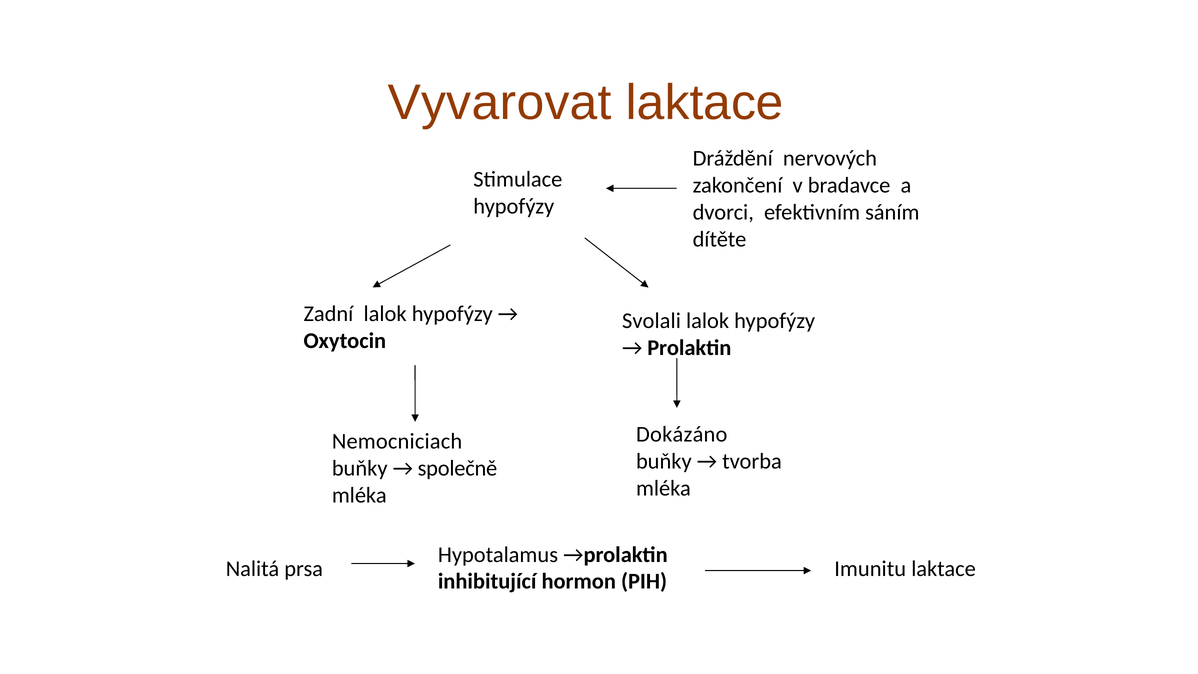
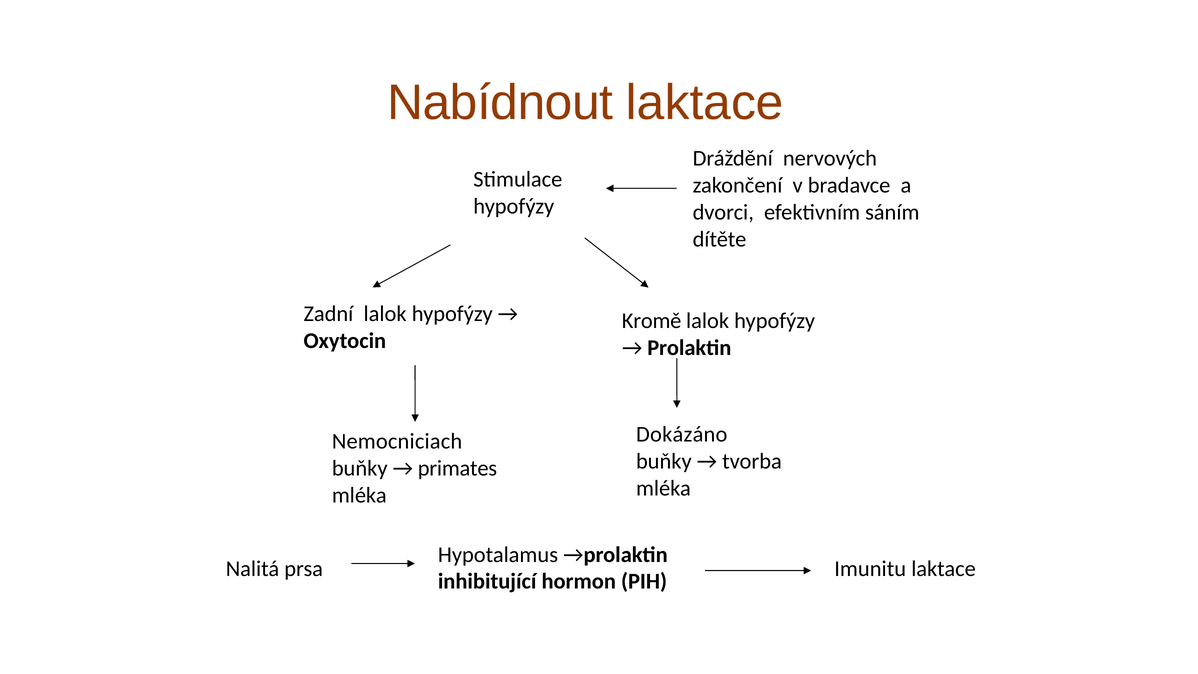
Vyvarovat: Vyvarovat -> Nabídnout (500, 103)
Svolali: Svolali -> Kromě (652, 321)
společně: společně -> primates (457, 468)
